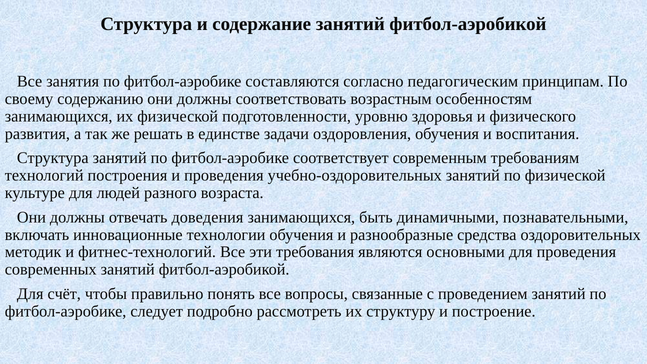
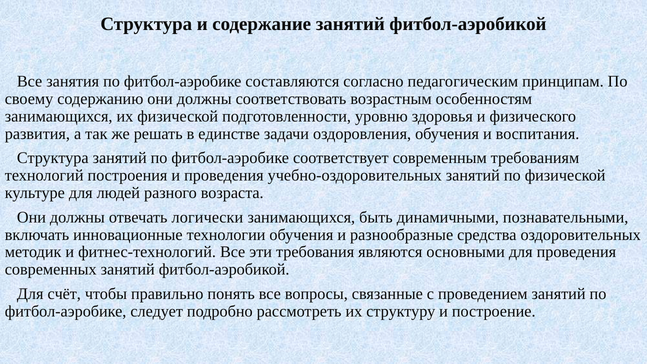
доведения: доведения -> логически (207, 217)
